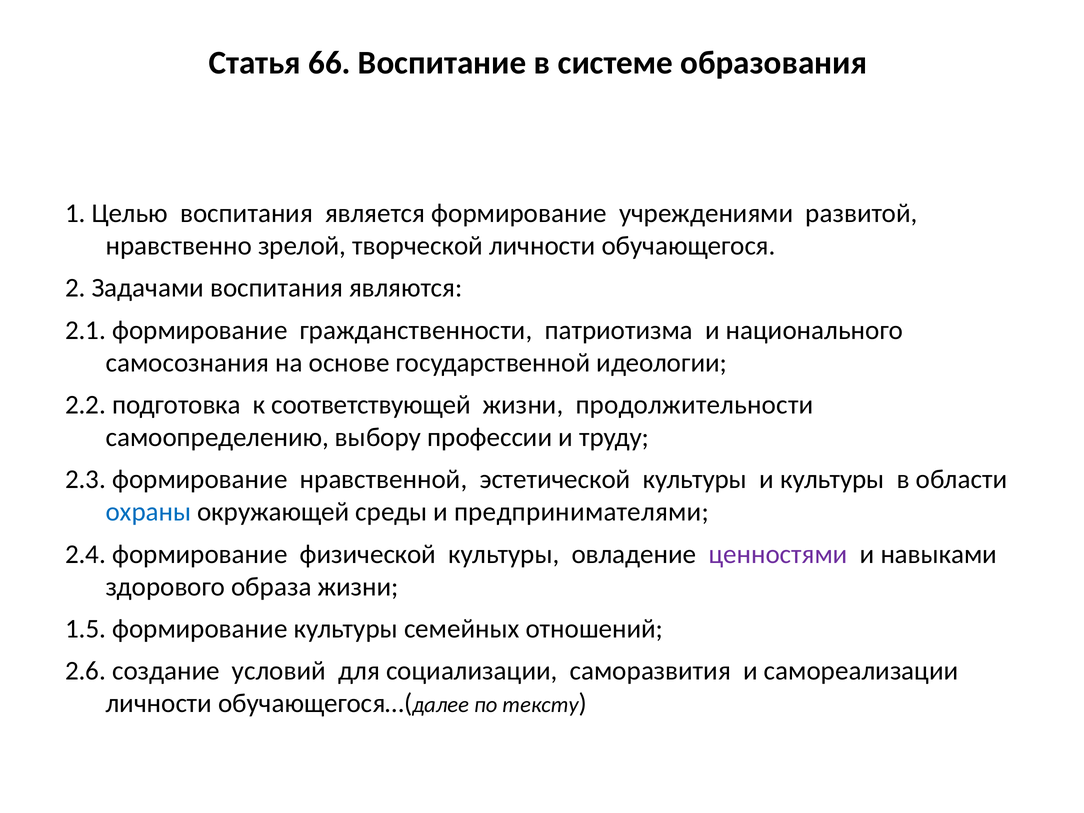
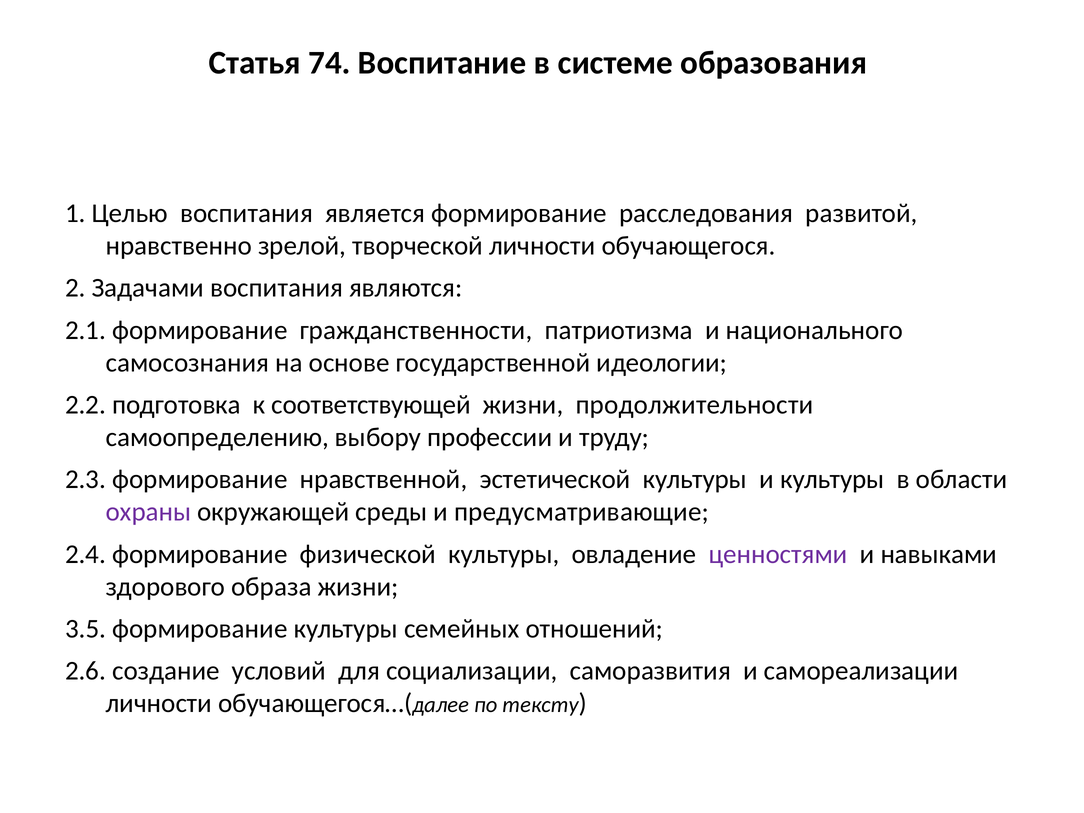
66: 66 -> 74 (329, 63)
учреждениями: учреждениями -> расследования (706, 213)
охраны colour: blue -> purple (148, 512)
предпринимателями: предпринимателями -> предусматривающие (582, 512)
1.5: 1.5 -> 3.5 (86, 629)
